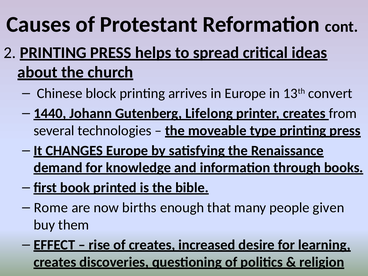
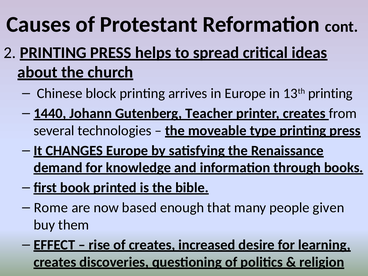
13th convert: convert -> printing (330, 93)
Lifelong: Lifelong -> Teacher (209, 113)
births: births -> based (139, 208)
